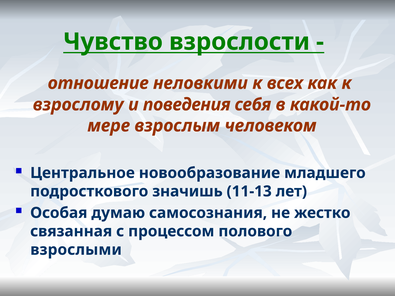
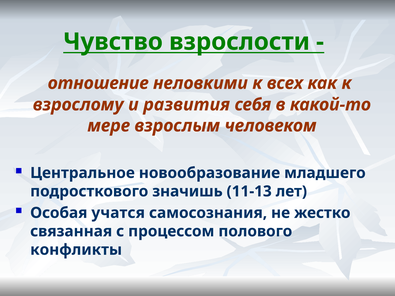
поведения: поведения -> развития (187, 105)
думаю: думаю -> учатся (118, 213)
взрослыми: взрослыми -> конфликты (76, 250)
